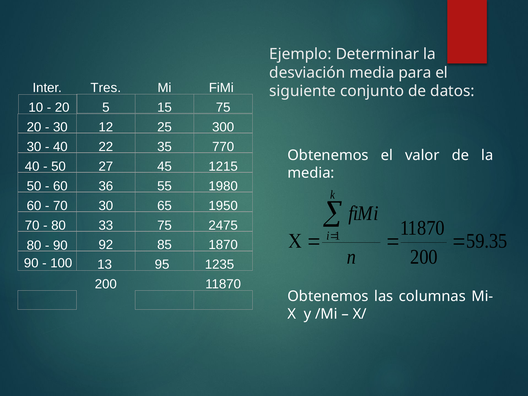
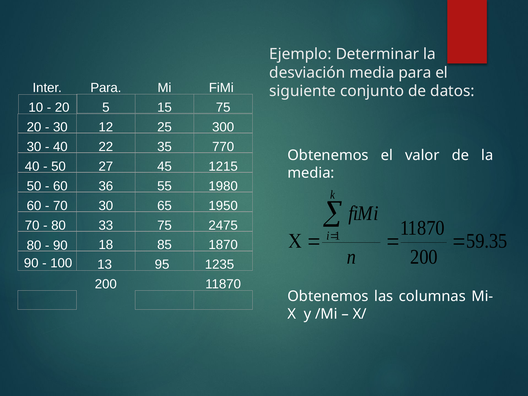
Inter Tres: Tres -> Para (106, 88)
92: 92 -> 18 (106, 245)
